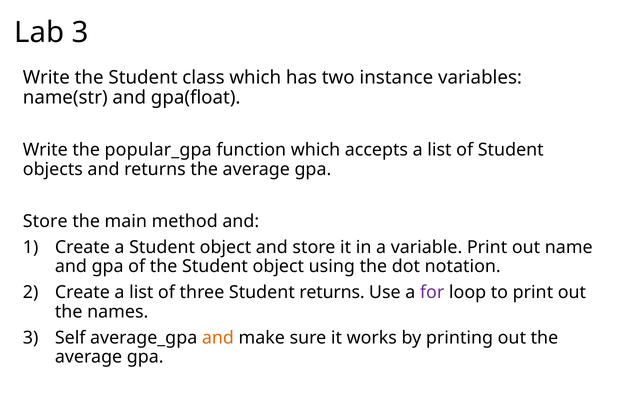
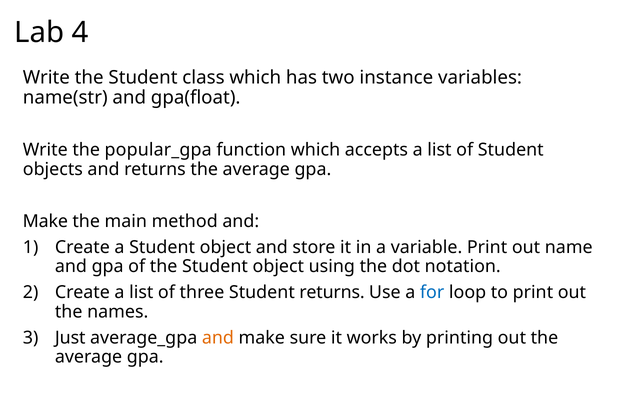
Lab 3: 3 -> 4 (80, 33)
Store: Store -> Make (45, 221)
for colour: purple -> blue (432, 293)
Self: Self -> Just (70, 338)
